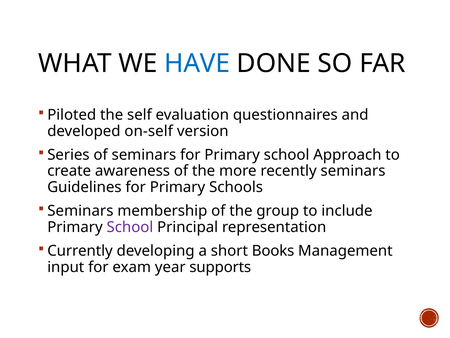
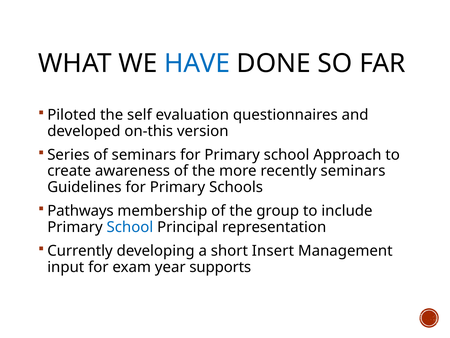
on-self: on-self -> on-this (149, 131)
Seminars: Seminars -> Pathways (80, 211)
School colour: purple -> blue (130, 227)
Books: Books -> Insert (273, 251)
